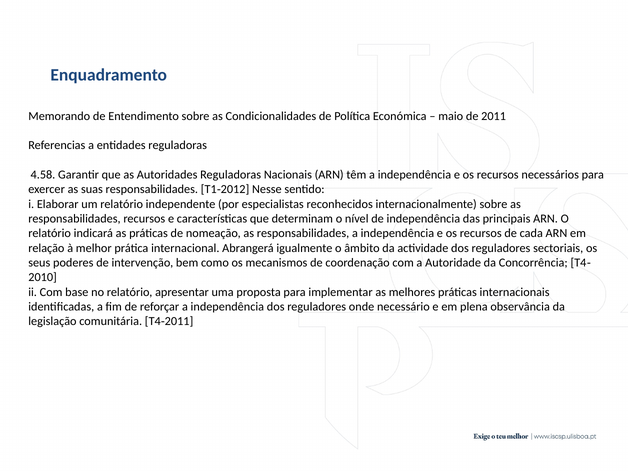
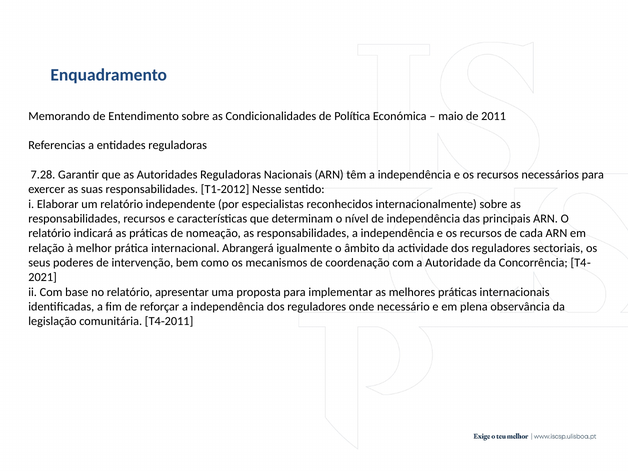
4.58: 4.58 -> 7.28 (43, 175)
2010: 2010 -> 2021 (43, 277)
